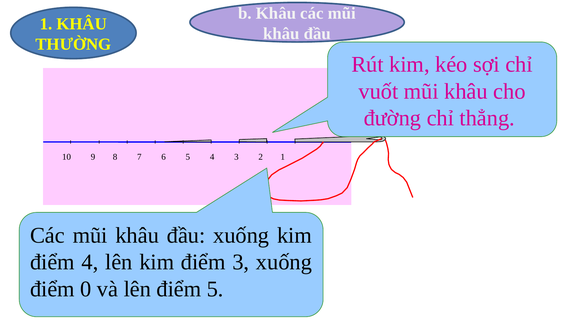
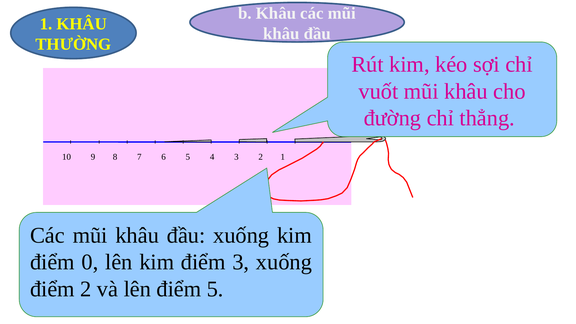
điểm 4: 4 -> 0 (90, 262)
điểm 0: 0 -> 2 (86, 289)
